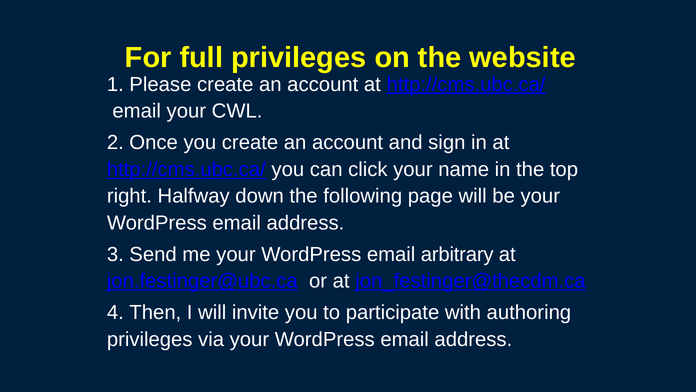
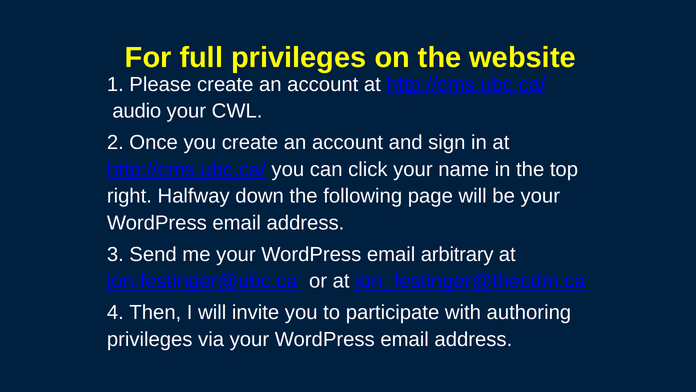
email: email -> audio (137, 111)
